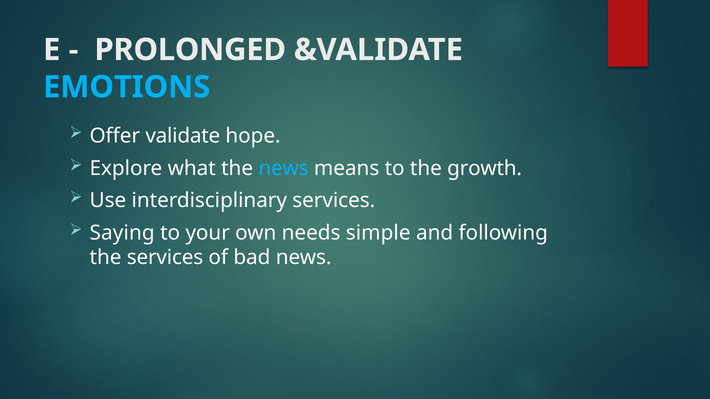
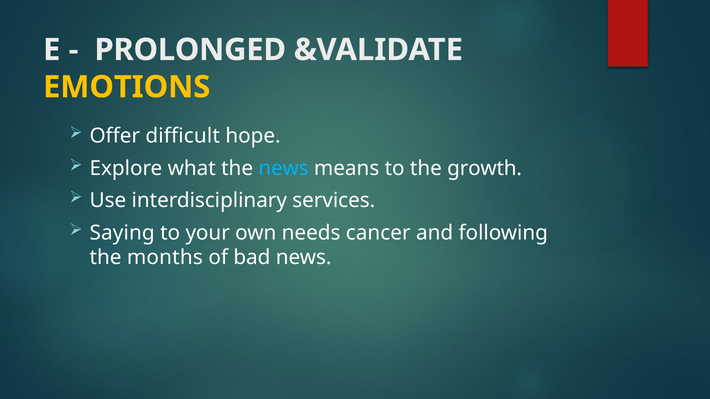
EMOTIONS colour: light blue -> yellow (127, 87)
validate: validate -> difficult (183, 136)
simple: simple -> cancer (378, 233)
the services: services -> months (165, 258)
